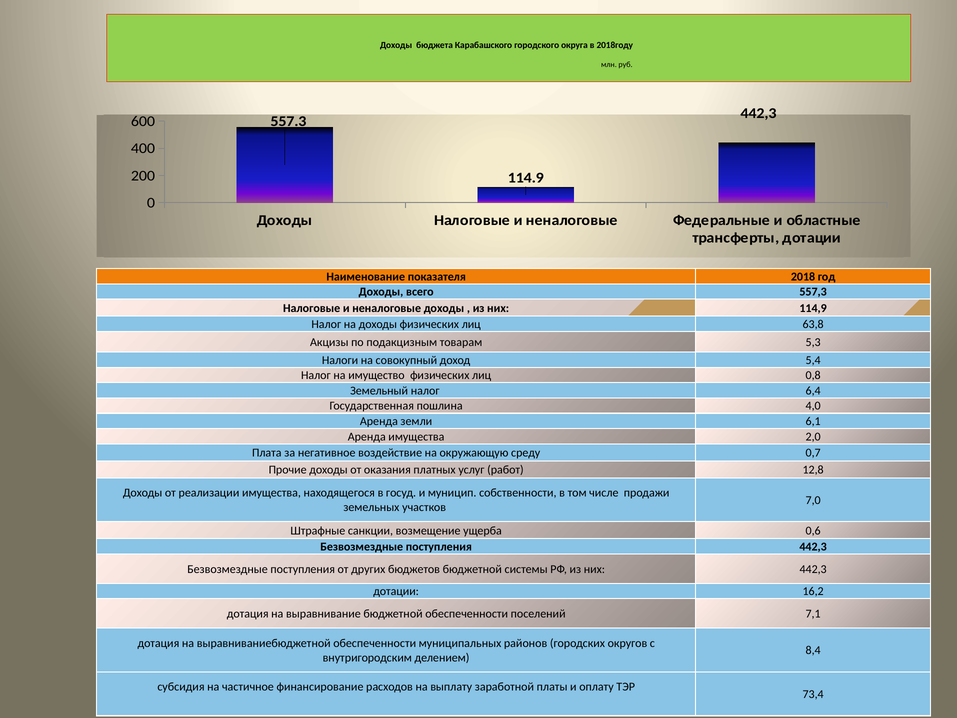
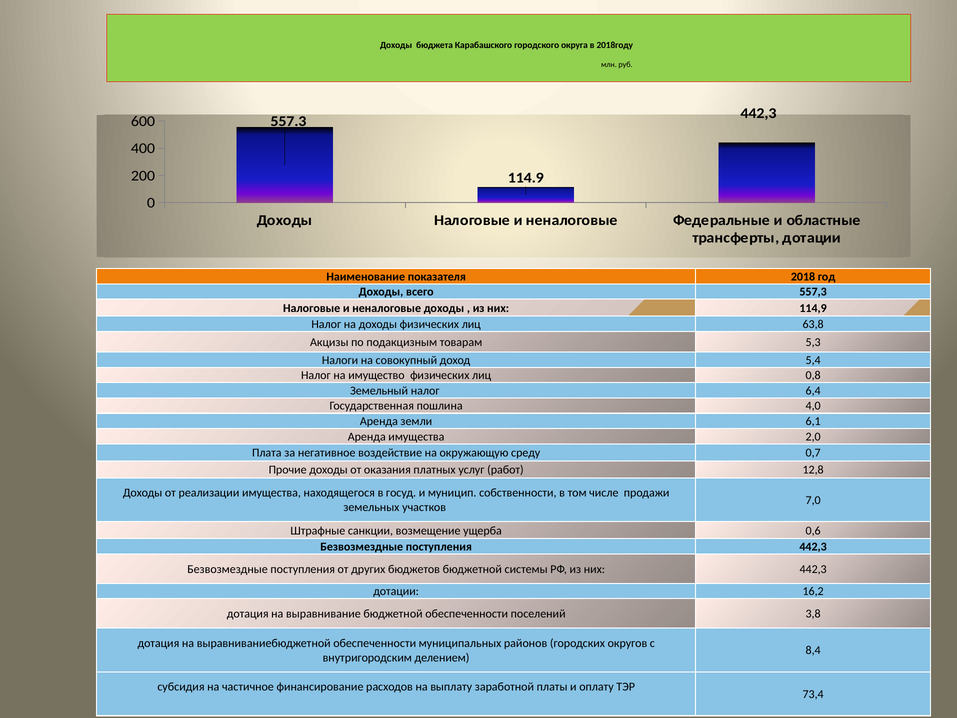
7,1: 7,1 -> 3,8 (813, 614)
